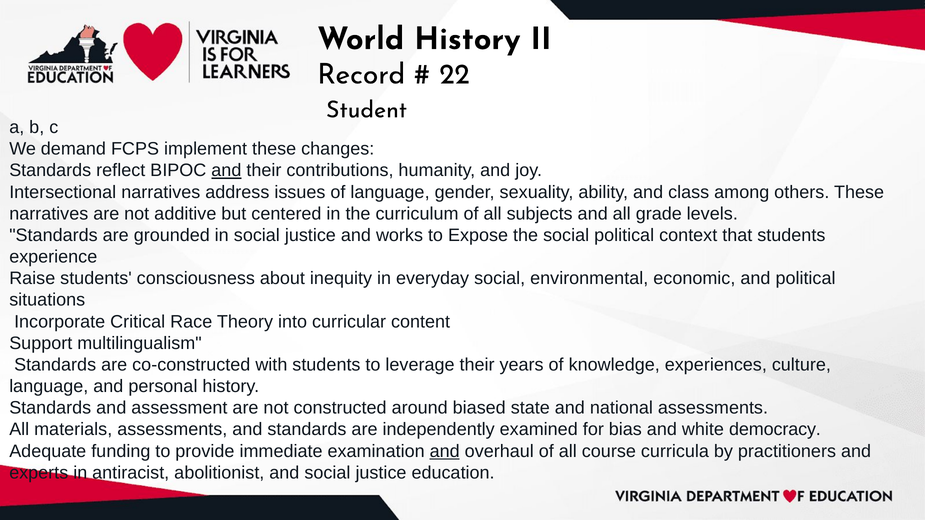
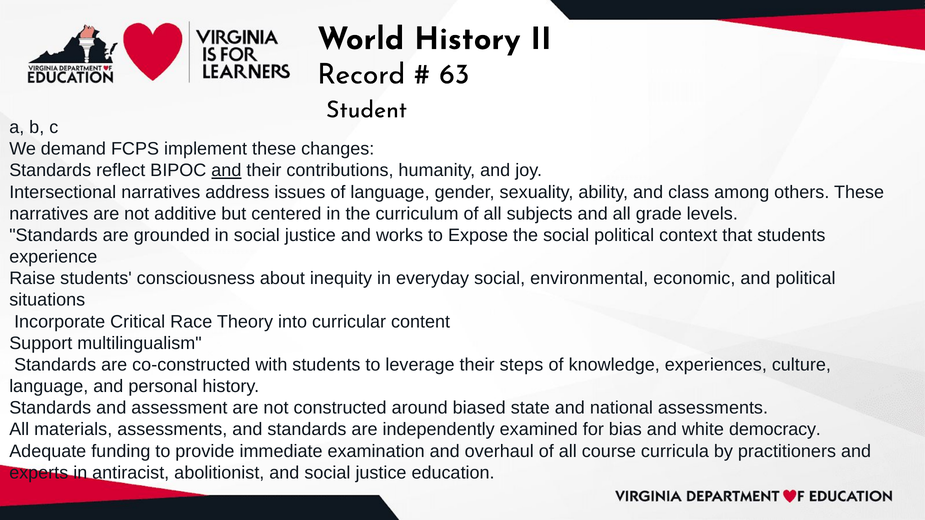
22: 22 -> 63 (454, 74)
years: years -> steps (521, 365)
and underline: present -> none (445, 451)
